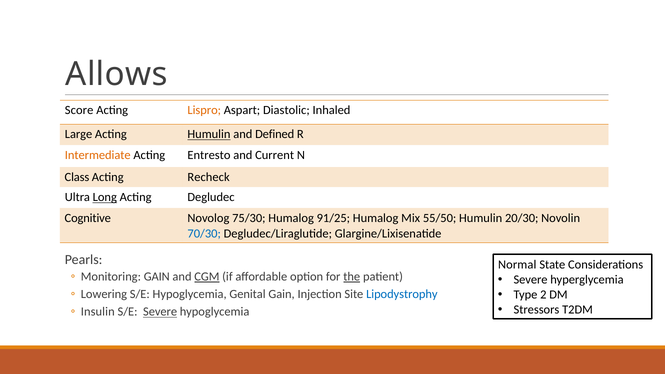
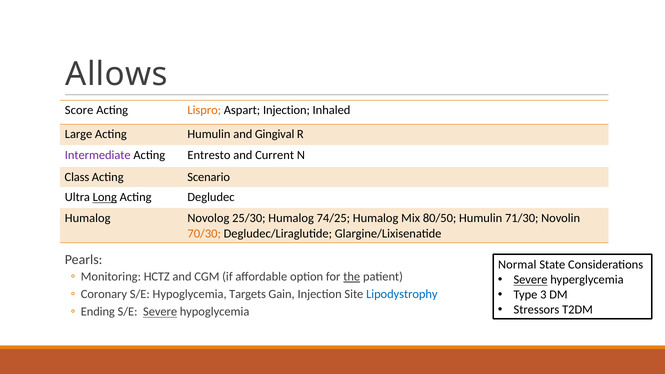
Aspart Diastolic: Diastolic -> Injection (286, 110)
Humulin underline: present -> none (209, 134)
Defined: Defined -> Gingival (275, 134)
Intermediate colour: orange -> purple (98, 155)
Recheck: Recheck -> Scenario (209, 177)
Cognitive: Cognitive -> Humalog (88, 218)
75/30: 75/30 -> 25/30 (249, 218)
91/25: 91/25 -> 74/25 (333, 218)
55/50: 55/50 -> 80/50 (440, 218)
20/30: 20/30 -> 71/30 (522, 218)
70/30 colour: blue -> orange (204, 233)
Monitoring GAIN: GAIN -> HCTZ (157, 277)
CGM underline: present -> none (207, 277)
Severe underline: none -> present (531, 280)
2: 2 -> 3 (543, 295)
Lowering: Lowering -> Coronary (104, 294)
Genital: Genital -> Targets (248, 294)
Insulin: Insulin -> Ending (98, 312)
